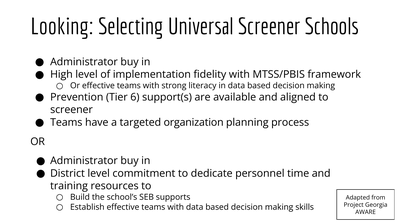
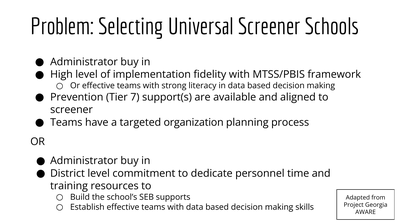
Looking: Looking -> Problem (62, 27)
6: 6 -> 7 (135, 97)
